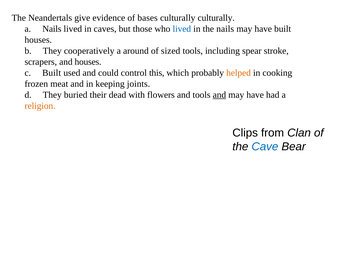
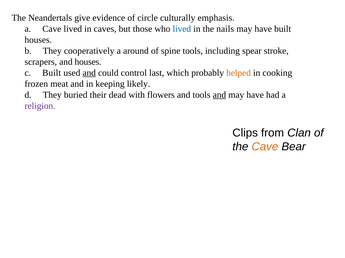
bases: bases -> circle (148, 18)
culturally culturally: culturally -> emphasis (216, 18)
a Nails: Nails -> Cave (52, 29)
sized: sized -> spine (171, 51)
and underline: none -> present (89, 73)
this: this -> last (157, 73)
joints: joints -> likely (139, 84)
religion colour: orange -> purple (40, 106)
Cave colour: blue -> orange (265, 147)
